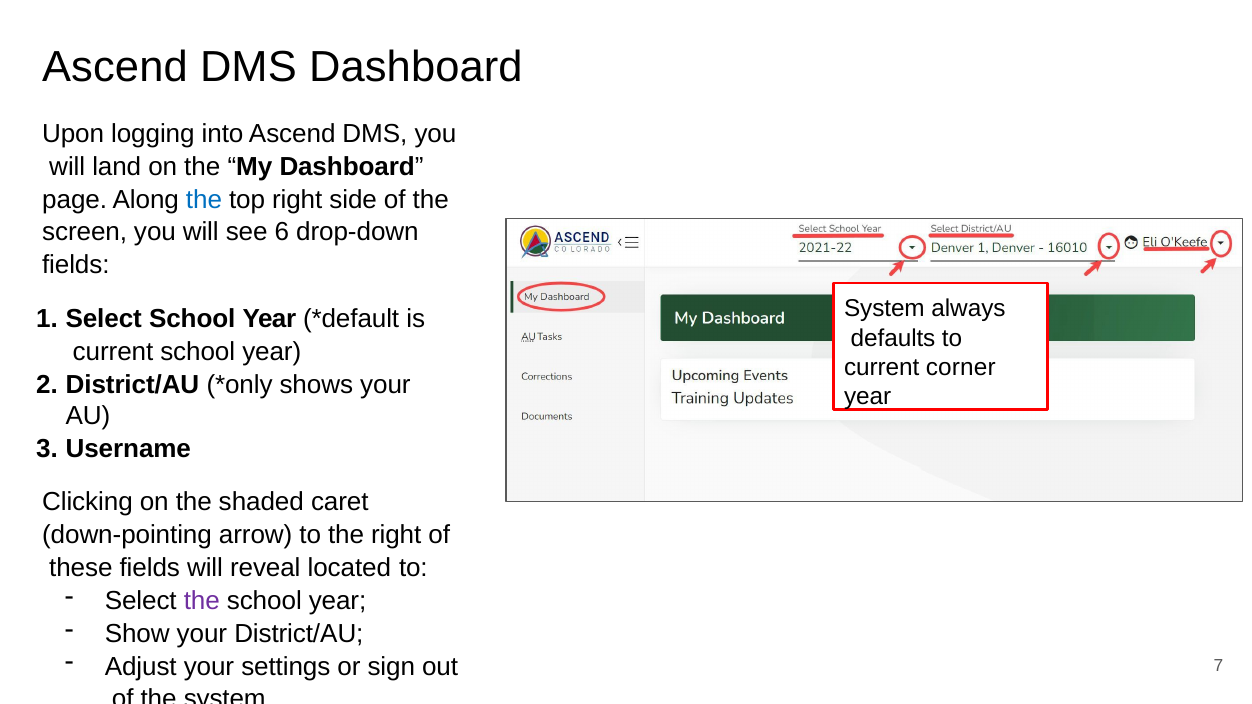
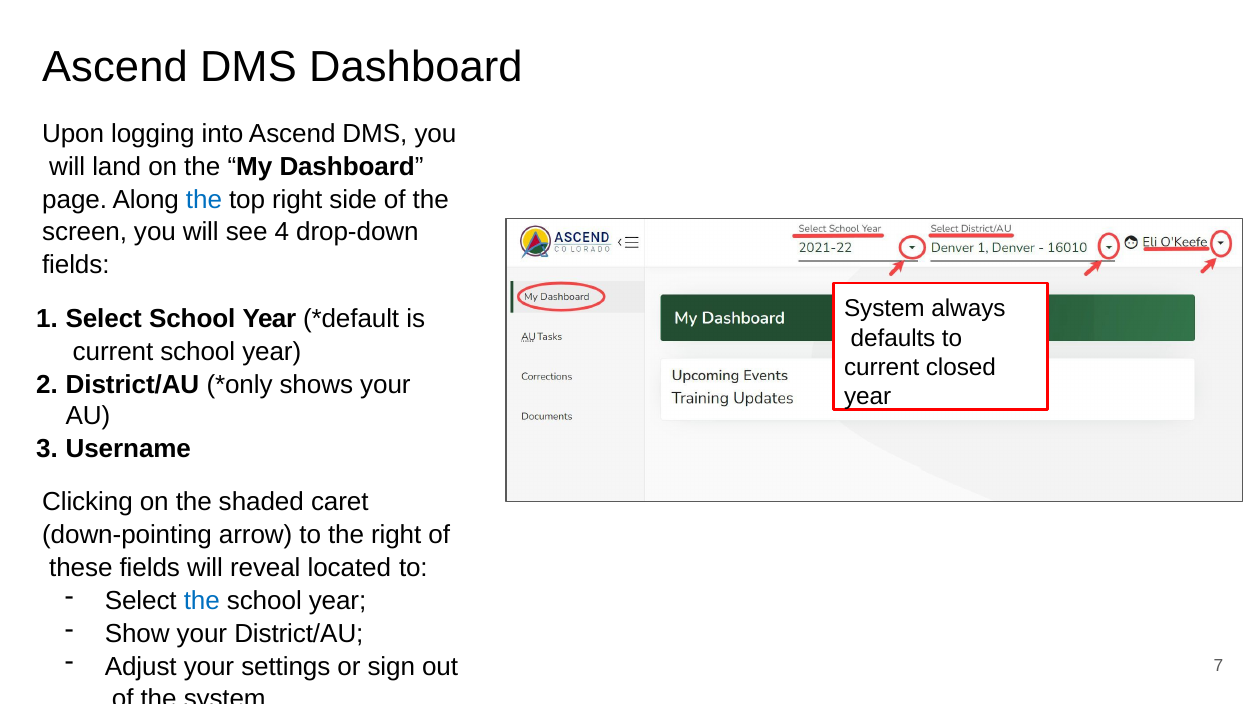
6: 6 -> 4 (282, 232)
corner: corner -> closed (961, 367)
the colour: purple -> blue (202, 601)
